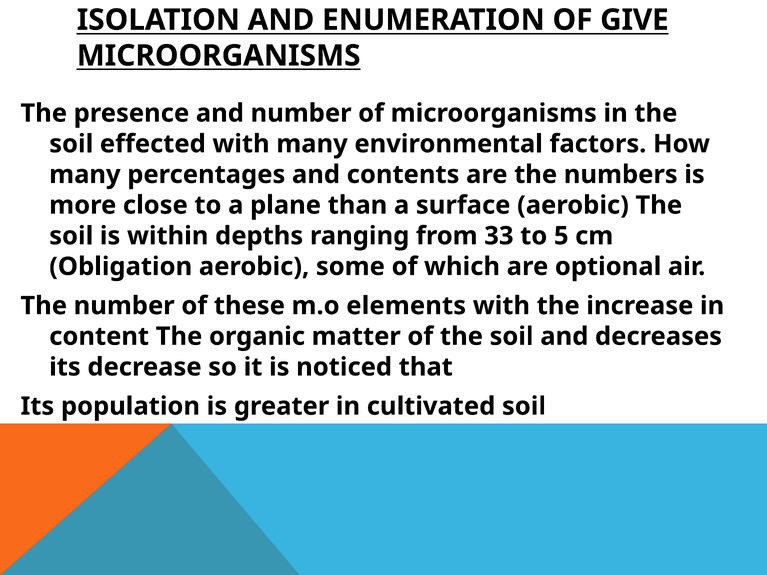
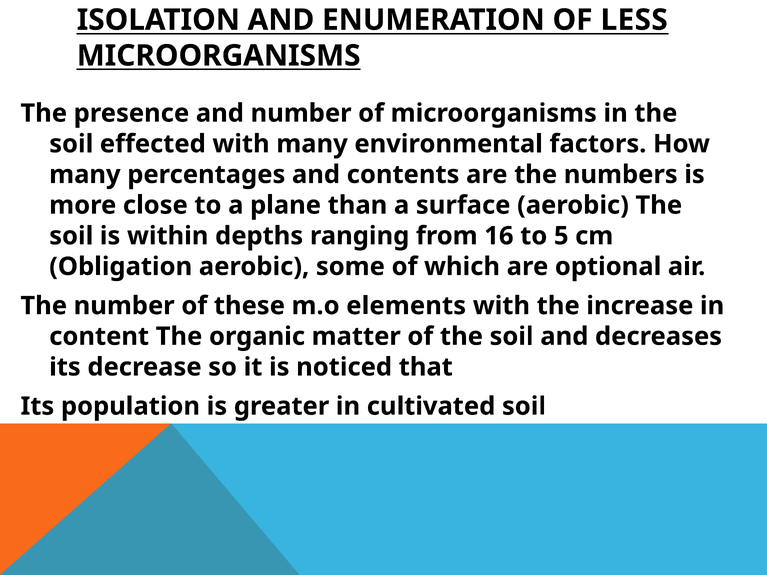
GIVE: GIVE -> LESS (634, 20)
33: 33 -> 16 (499, 236)
